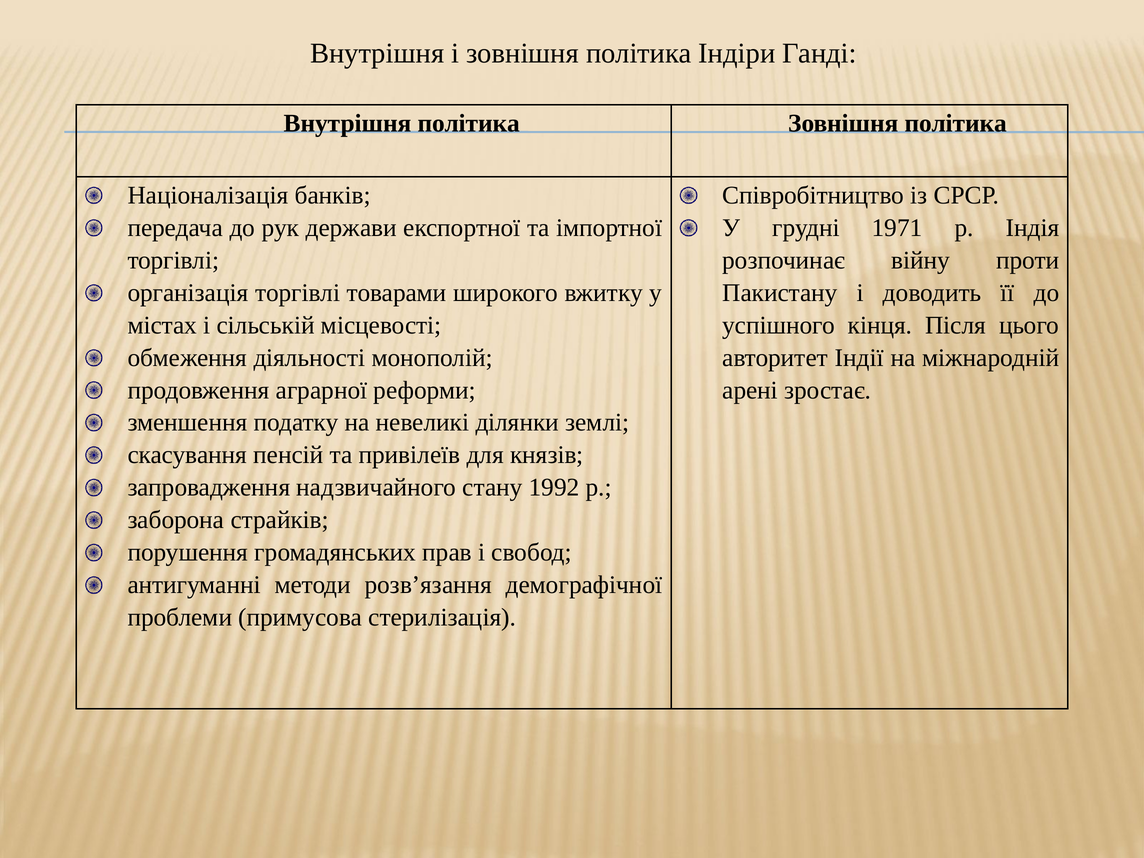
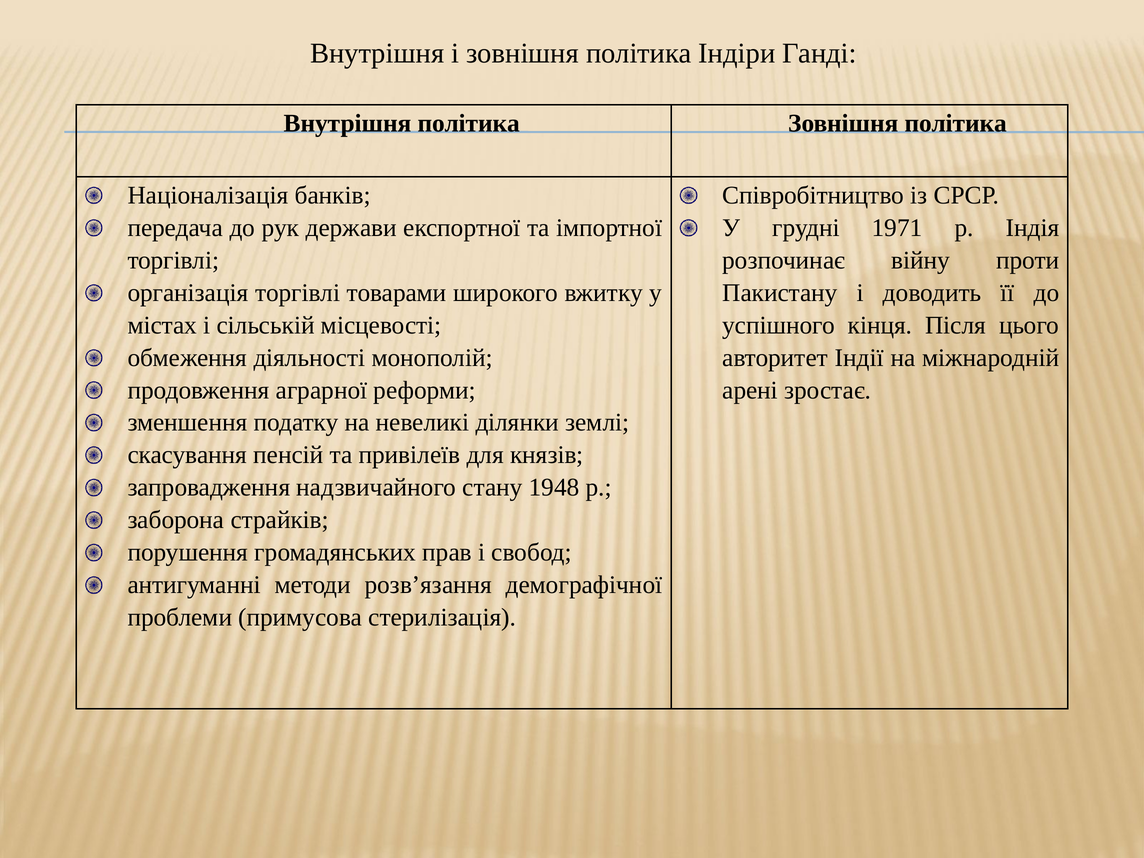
1992: 1992 -> 1948 (554, 488)
